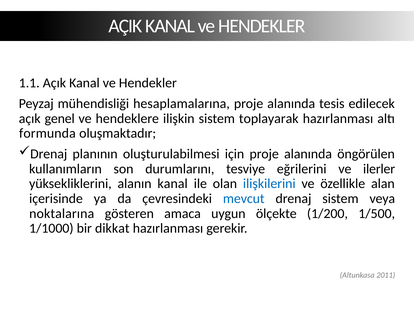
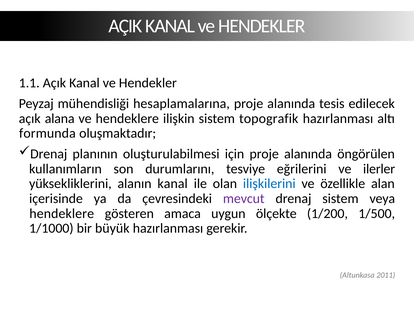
genel: genel -> alana (60, 119)
toplayarak: toplayarak -> topografik (269, 119)
mevcut colour: blue -> purple (244, 199)
noktalarına: noktalarına -> hendeklere (62, 214)
dikkat: dikkat -> büyük (112, 229)
